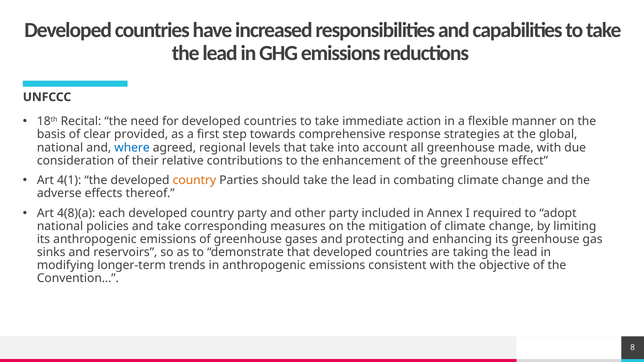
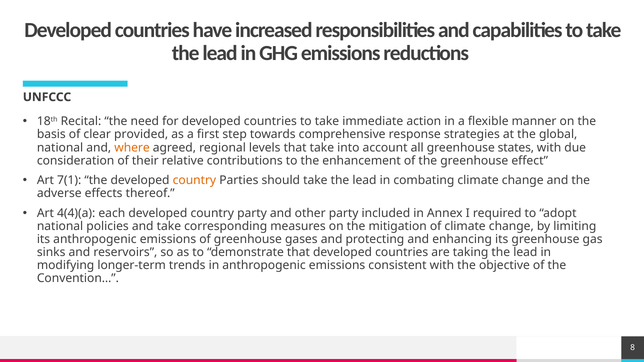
where colour: blue -> orange (132, 148)
made: made -> states (516, 148)
4(1: 4(1 -> 7(1 (69, 180)
4(8)(a: 4(8)(a -> 4(4)(a (76, 213)
